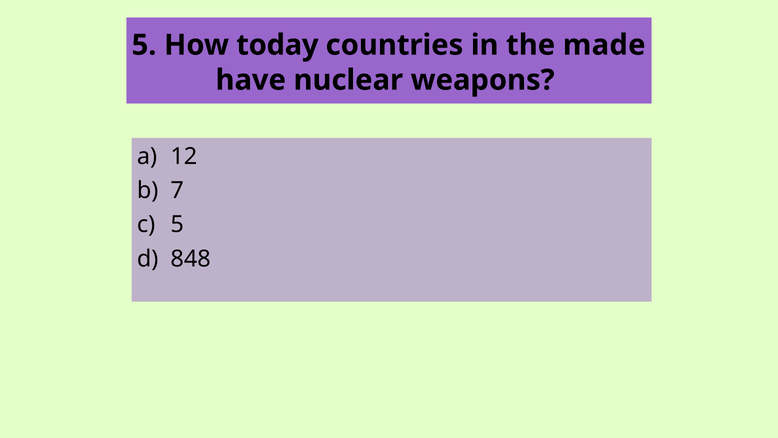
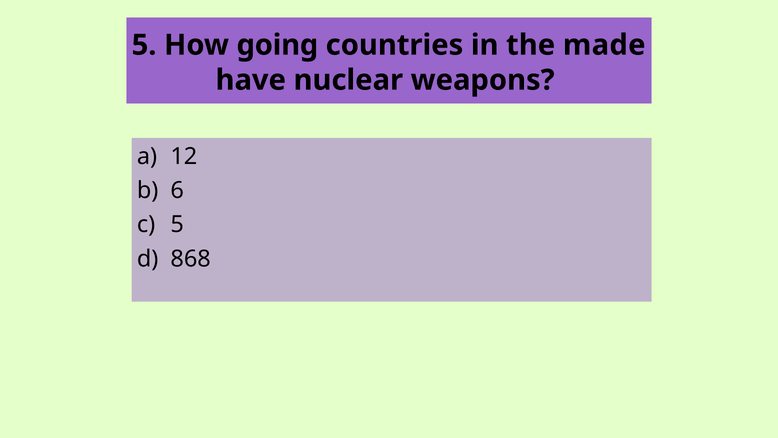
today: today -> going (277, 45)
7: 7 -> 6 (177, 190)
848: 848 -> 868 (191, 259)
